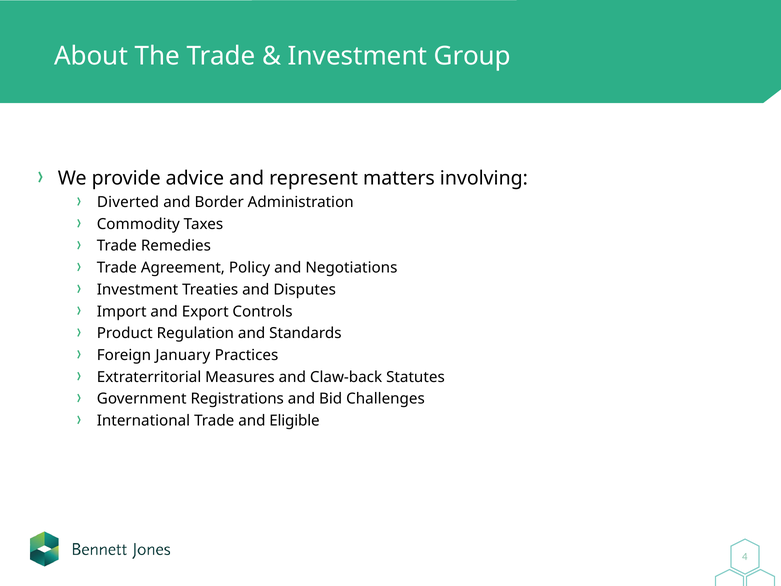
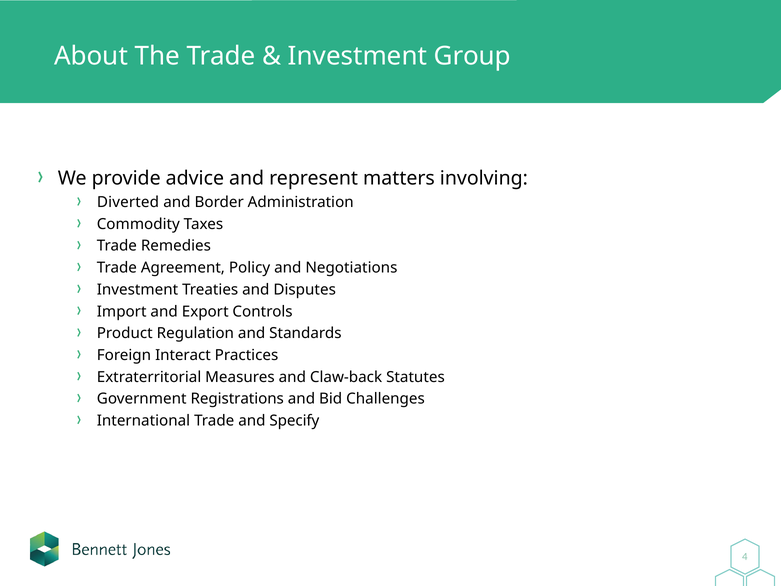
January: January -> Interact (183, 355)
Eligible: Eligible -> Specify (294, 421)
